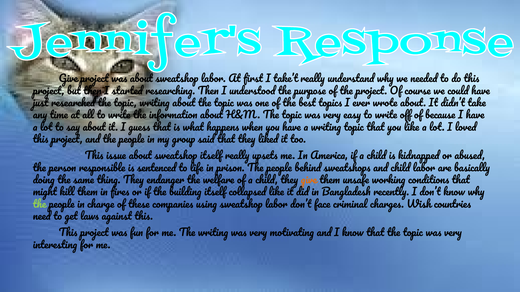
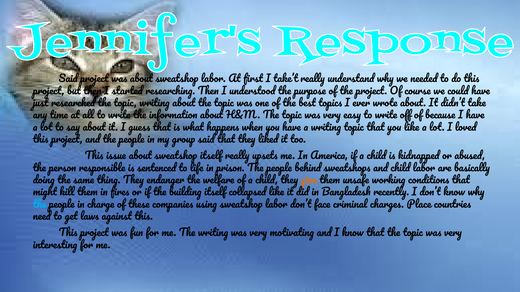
Give: Give -> Said (68, 79)
the colour: light green -> light blue (39, 205)
Wish: Wish -> Place (419, 205)
